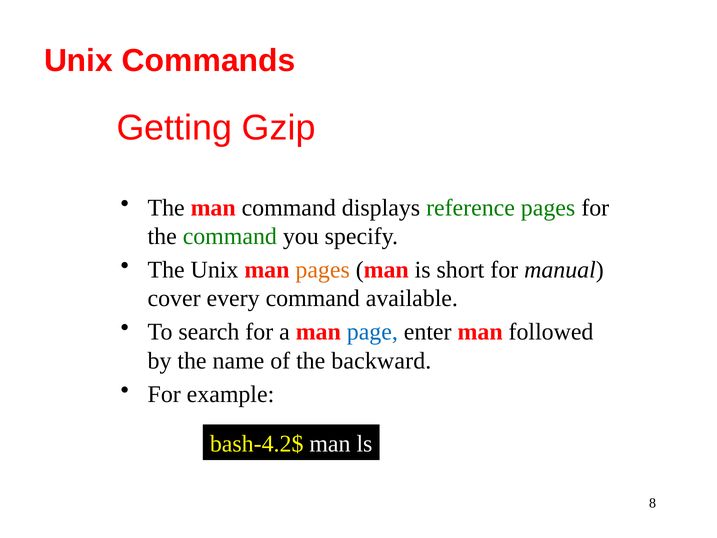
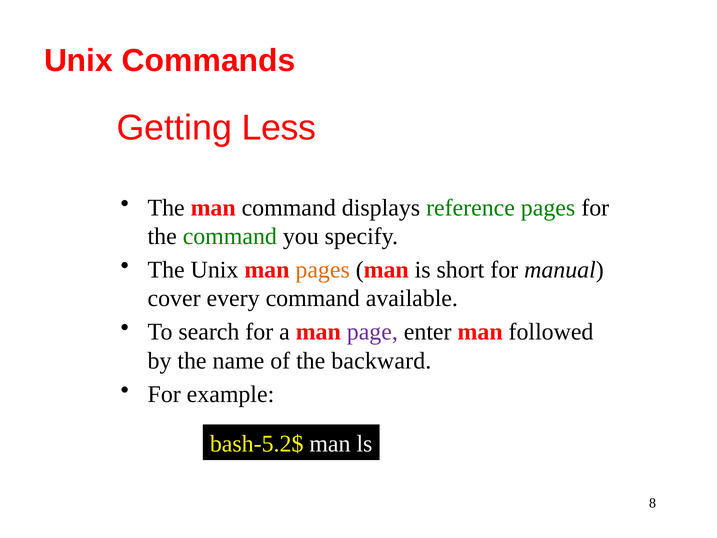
Gzip: Gzip -> Less (279, 128)
page colour: blue -> purple (372, 332)
bash-4.2$: bash-4.2$ -> bash-5.2$ (257, 444)
